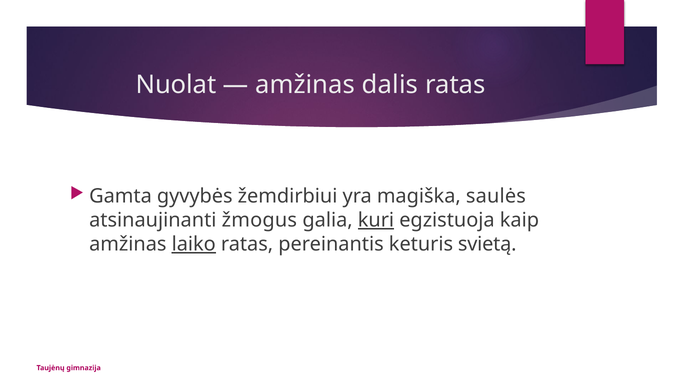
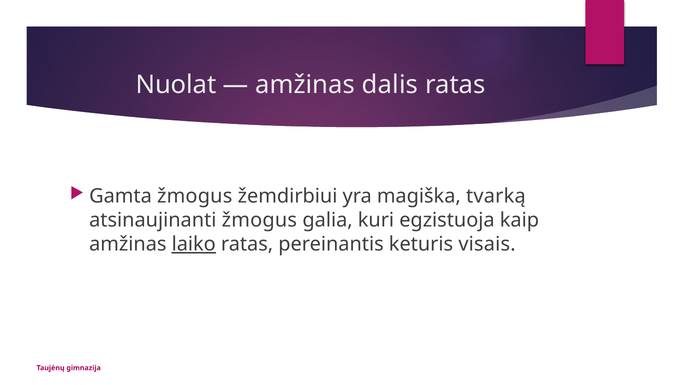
Gamta gyvybės: gyvybės -> žmogus (195, 196)
saulės: saulės -> tvarką (496, 196)
kuri underline: present -> none (376, 220)
svietą: svietą -> visais (487, 244)
